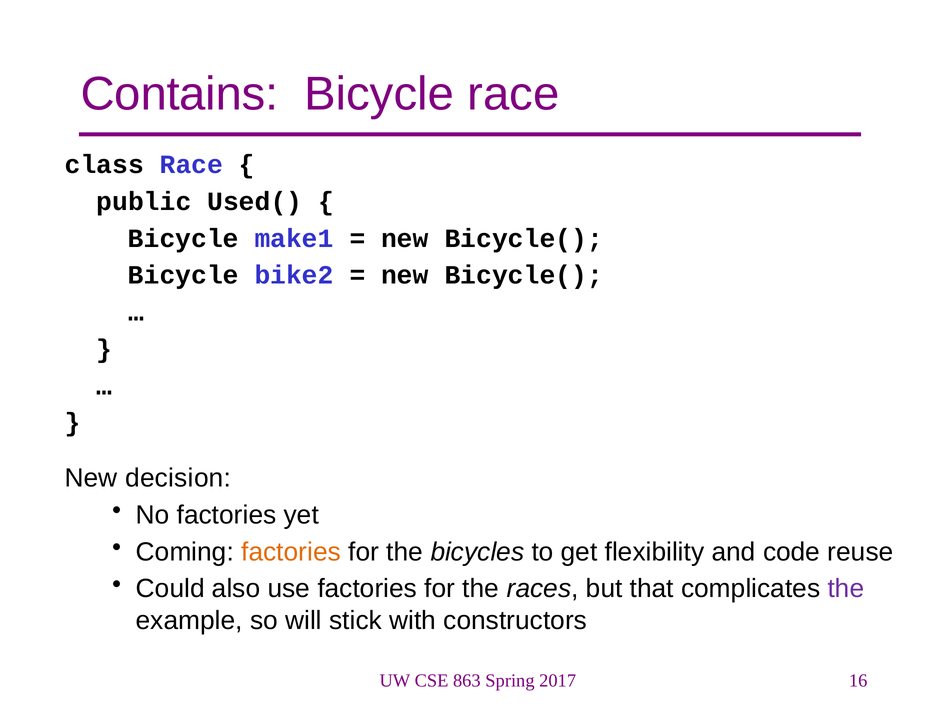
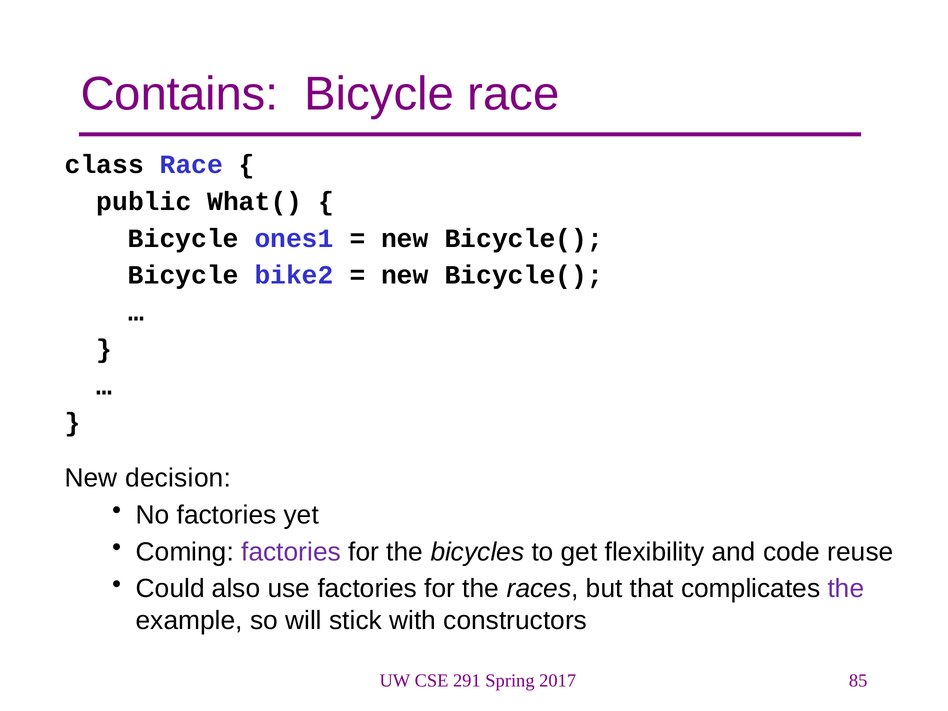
Used(: Used( -> What( (255, 201)
make1: make1 -> ones1 (294, 238)
factories colour: orange -> purple (291, 552)
863: 863 -> 291 (467, 681)
16: 16 -> 85 (858, 681)
